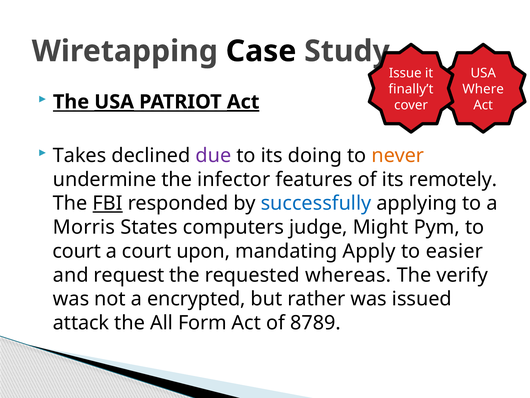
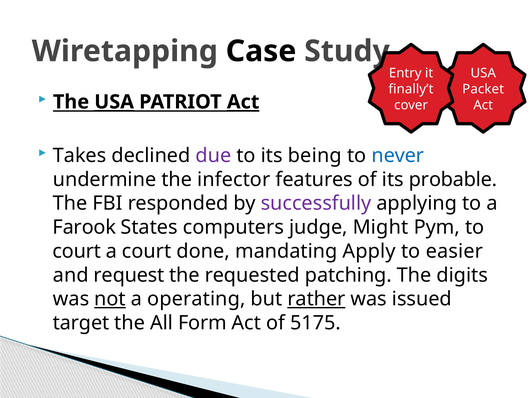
Issue: Issue -> Entry (405, 73)
Where: Where -> Packet (483, 89)
doing: doing -> being (315, 155)
never colour: orange -> blue (398, 155)
remotely: remotely -> probable (453, 179)
FBI underline: present -> none (108, 203)
successfully colour: blue -> purple (316, 203)
Morris: Morris -> Farook (84, 227)
upon: upon -> done (203, 251)
whereas: whereas -> patching (348, 275)
verify: verify -> digits (462, 275)
not underline: none -> present (110, 299)
encrypted: encrypted -> operating (196, 299)
rather underline: none -> present (316, 299)
attack: attack -> target (81, 323)
8789: 8789 -> 5175 (316, 323)
